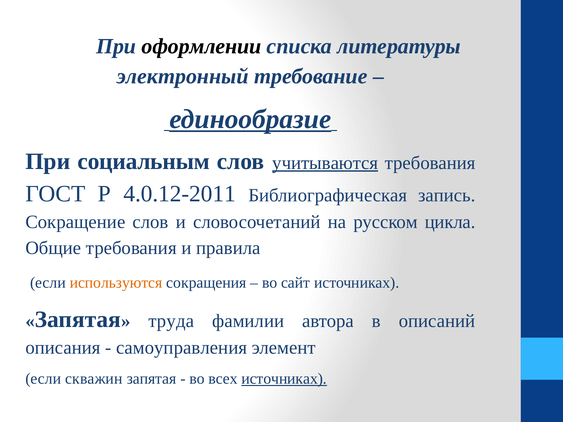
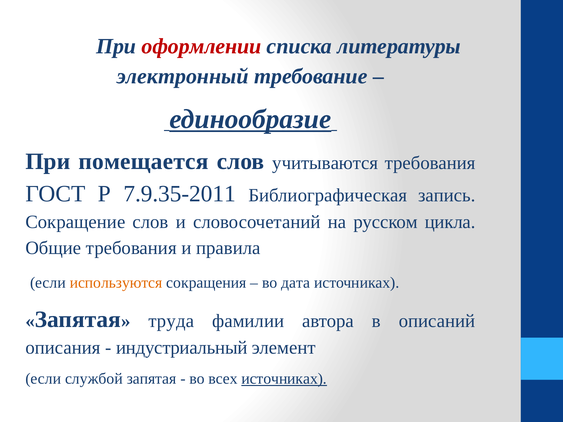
оформлении colour: black -> red (201, 46)
социальным: социальным -> помещается (143, 161)
учитываются underline: present -> none (325, 163)
4.0.12-2011: 4.0.12-2011 -> 7.9.35-2011 (180, 194)
сайт: сайт -> дата (296, 283)
самоуправления: самоуправления -> индустриальный (182, 348)
скважин: скважин -> службой (94, 379)
